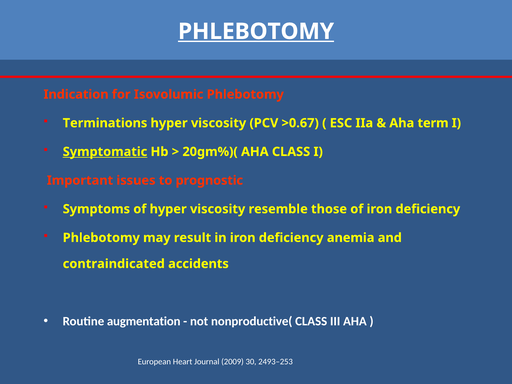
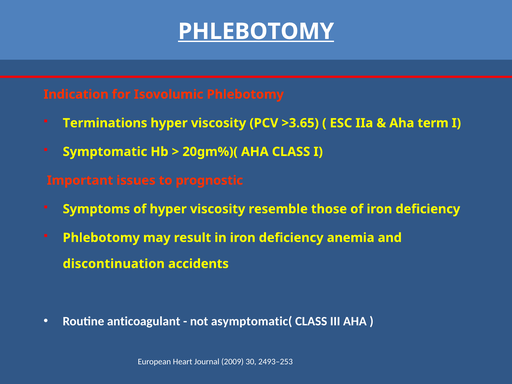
>0.67: >0.67 -> >3.65 (300, 123)
Symptomatic underline: present -> none (105, 152)
contraindicated: contraindicated -> discontinuation (114, 264)
augmentation: augmentation -> anticoagulant (144, 321)
nonproductive(: nonproductive( -> asymptomatic( (252, 321)
